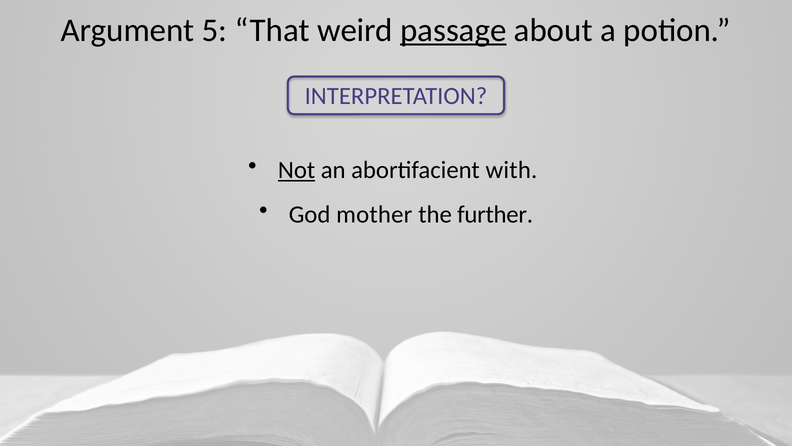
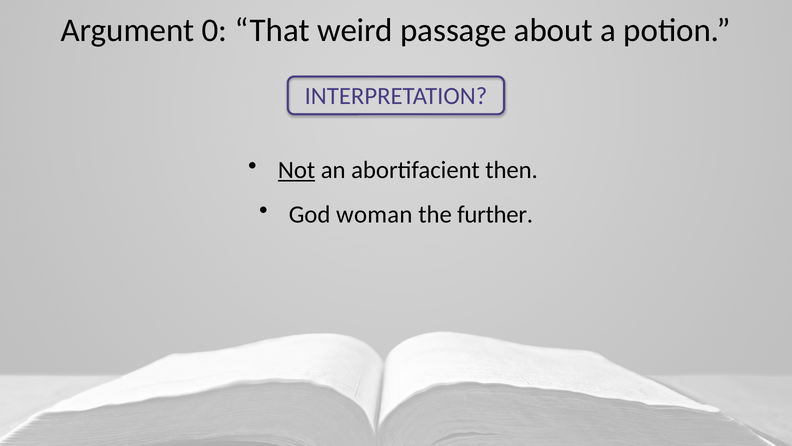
5: 5 -> 0 (215, 30)
passage underline: present -> none (453, 30)
with: with -> then (512, 170)
mother: mother -> woman (374, 214)
